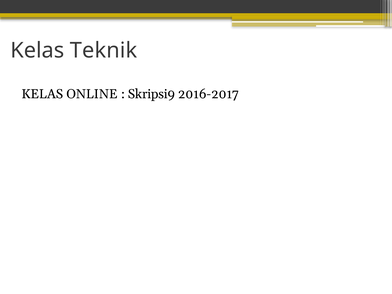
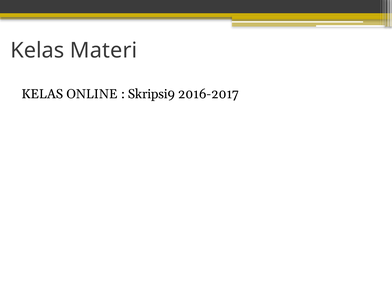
Teknik: Teknik -> Materi (104, 50)
